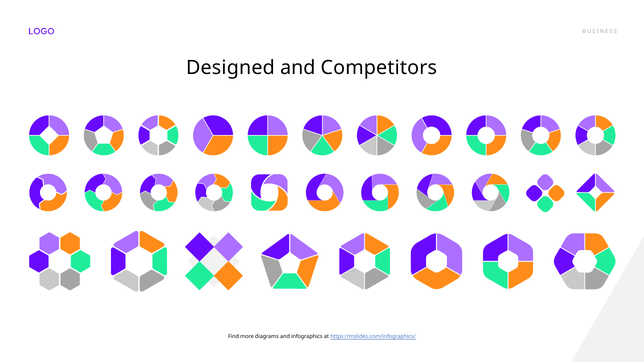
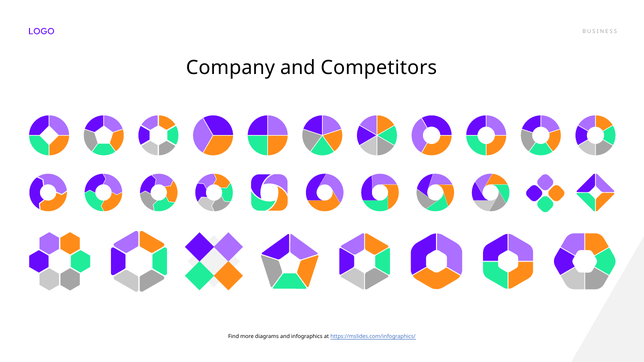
Designed: Designed -> Company (230, 68)
